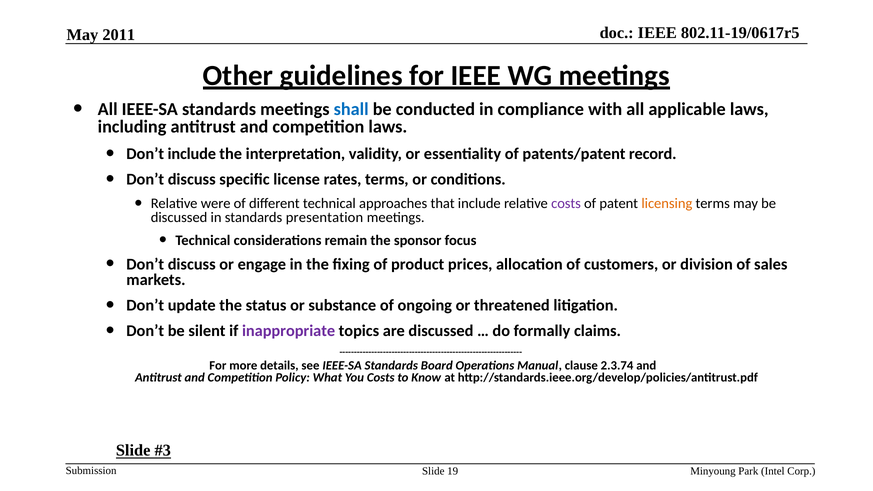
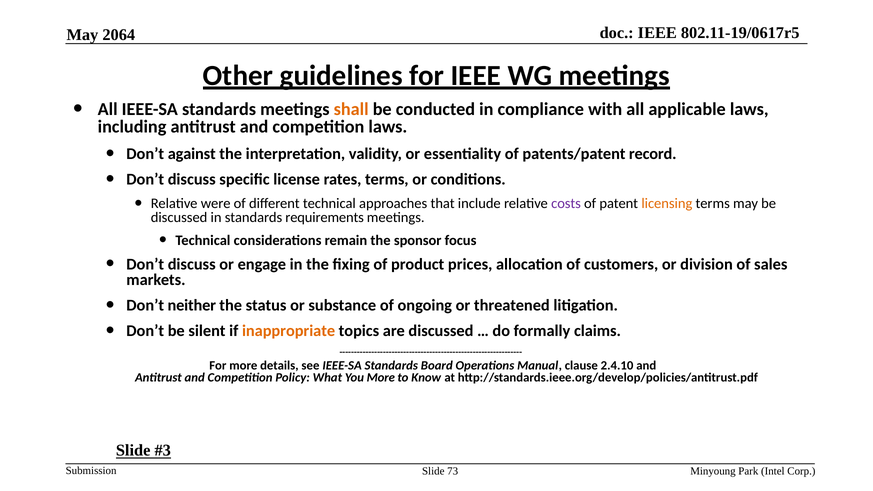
2011: 2011 -> 2064 (119, 35)
shall colour: blue -> orange (351, 109)
Don’t include: include -> against (192, 154)
presentation: presentation -> requirements (325, 218)
update: update -> neither (192, 306)
inappropriate colour: purple -> orange (289, 331)
2.3.74: 2.3.74 -> 2.4.10 (617, 365)
You Costs: Costs -> More (381, 378)
19: 19 -> 73 (453, 471)
